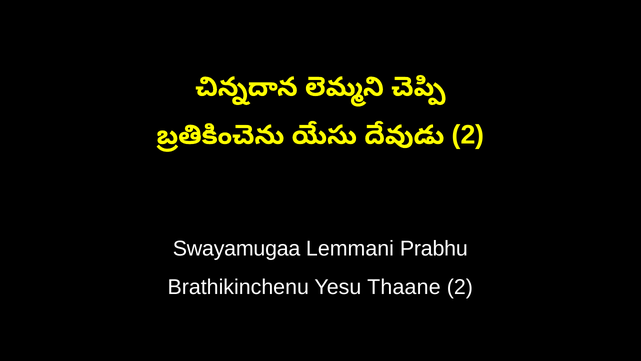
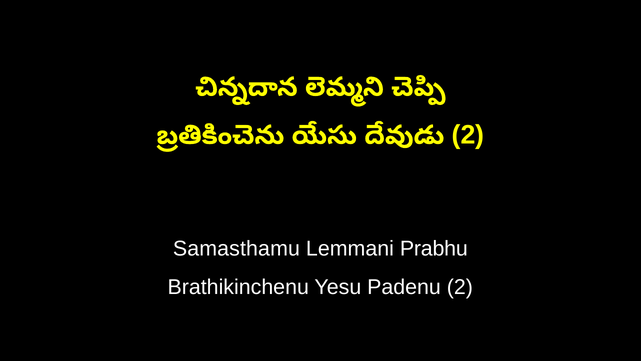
Swayamugaa: Swayamugaa -> Samasthamu (236, 248)
Thaane: Thaane -> Padenu (404, 287)
